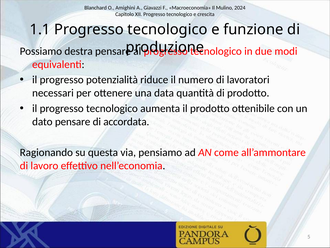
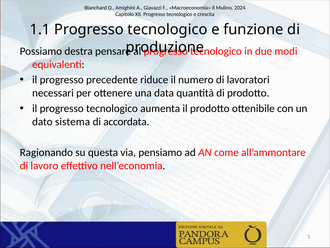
potenzialità: potenzialità -> precedente (112, 80)
dato pensare: pensare -> sistema (73, 121)
